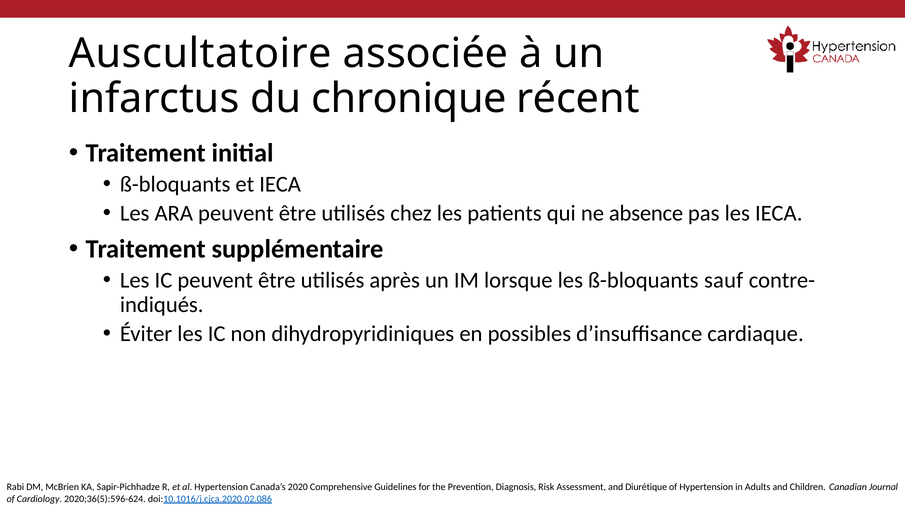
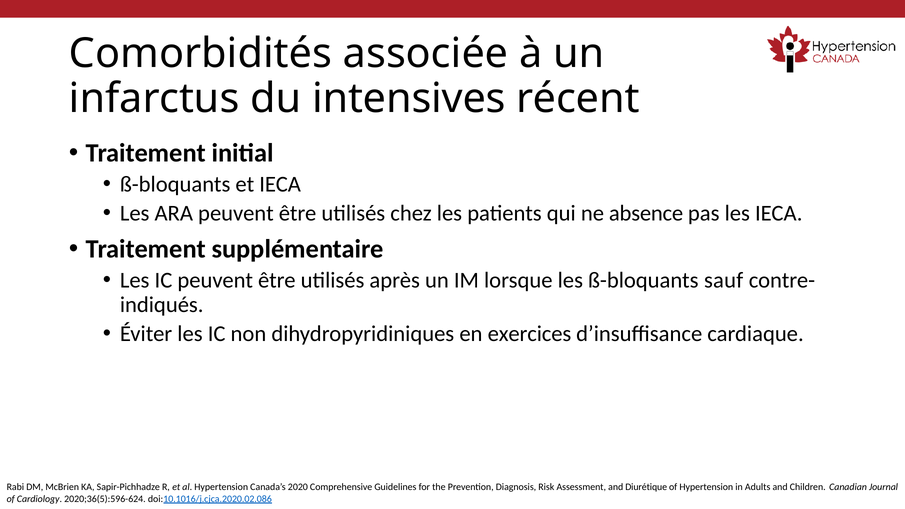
Auscultatoire: Auscultatoire -> Comorbidités (201, 54)
chronique: chronique -> intensives (409, 98)
possibles: possibles -> exercices (529, 334)
